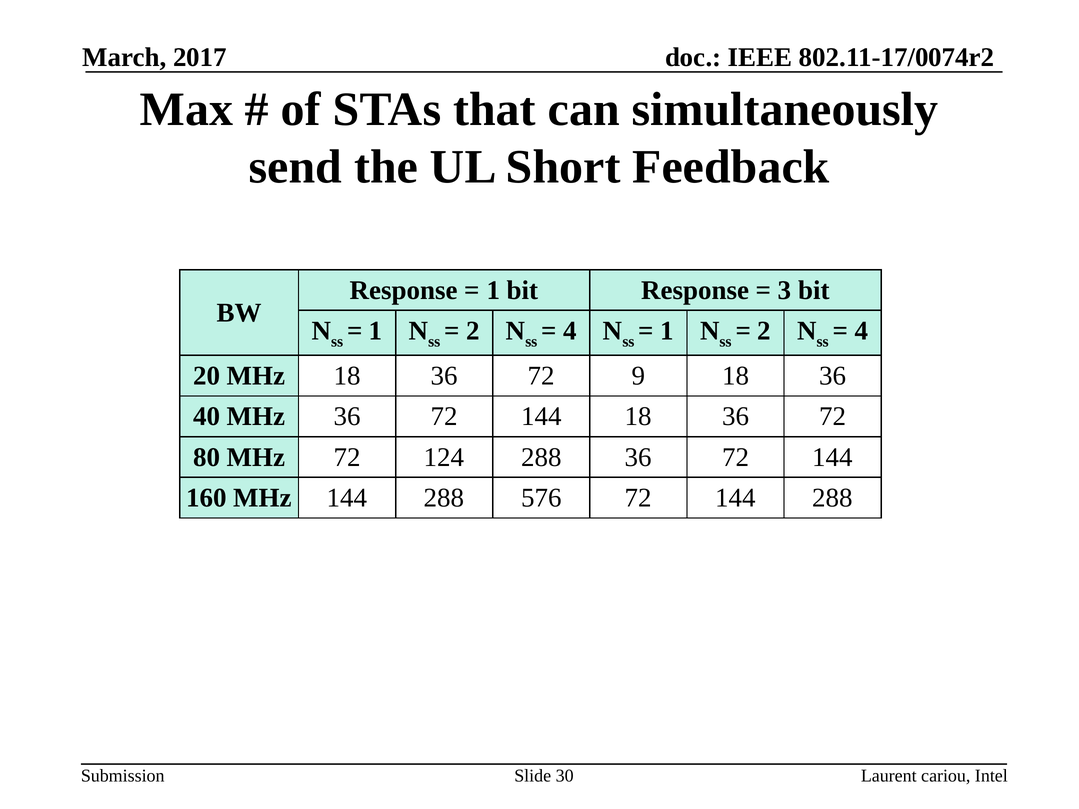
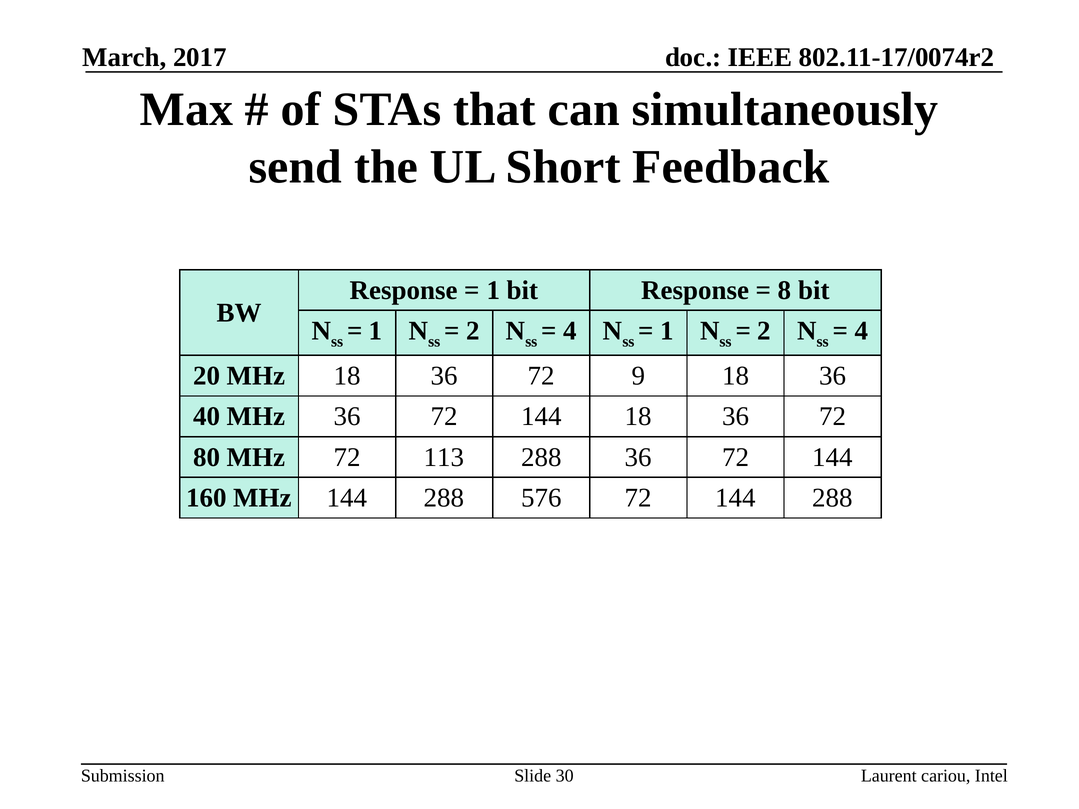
3: 3 -> 8 (785, 290)
124: 124 -> 113 (444, 457)
